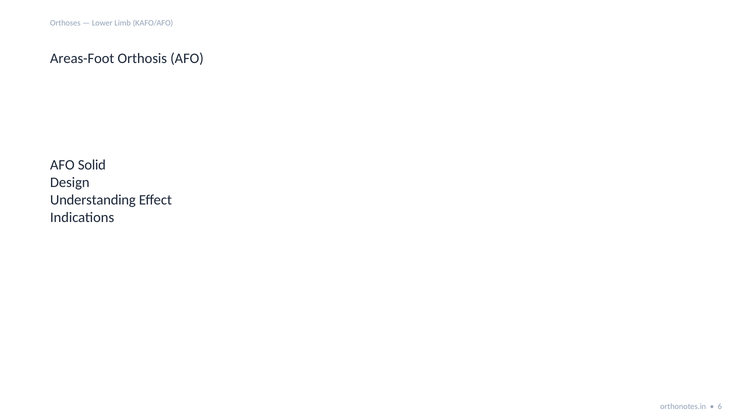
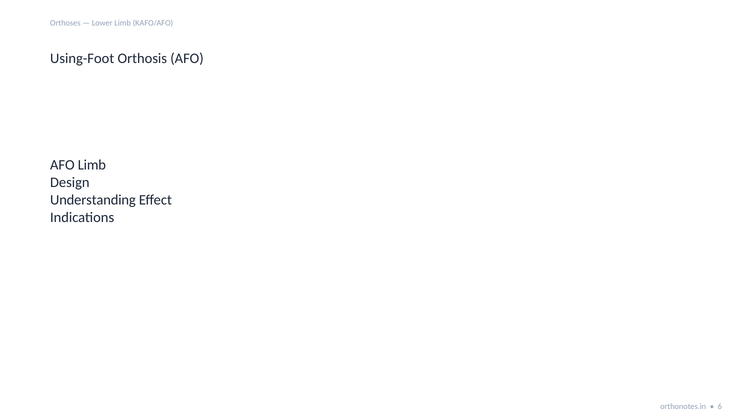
Areas-Foot: Areas-Foot -> Using-Foot (82, 58)
AFO Solid: Solid -> Limb (92, 165)
